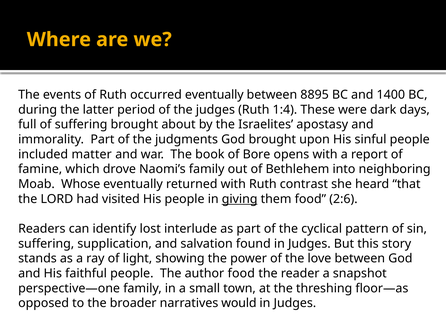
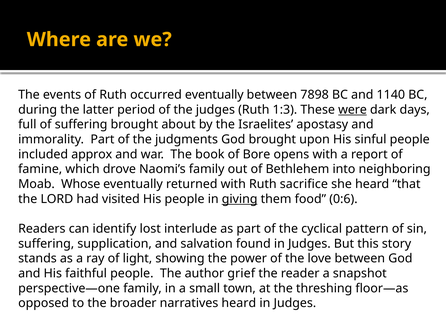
8895: 8895 -> 7898 (315, 95)
1400: 1400 -> 1140 (391, 95)
1:4: 1:4 -> 1:3 (285, 109)
were underline: none -> present (353, 109)
matter: matter -> approx (92, 154)
contrast: contrast -> sacrifice (304, 184)
2:6: 2:6 -> 0:6 (343, 199)
author food: food -> grief (241, 273)
narratives would: would -> heard (239, 303)
